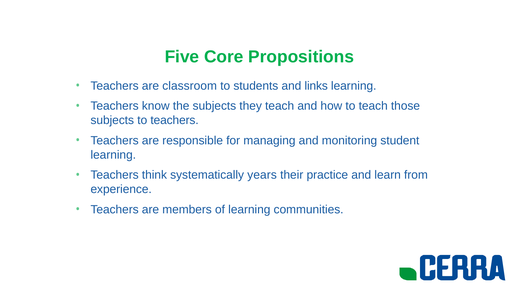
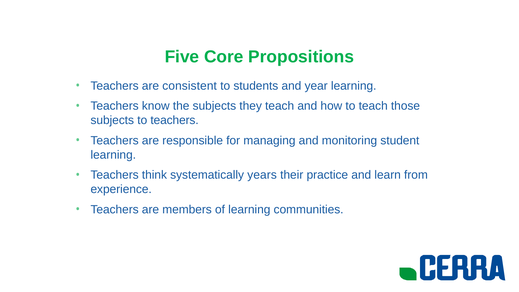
classroom: classroom -> consistent (190, 86)
links: links -> year (316, 86)
